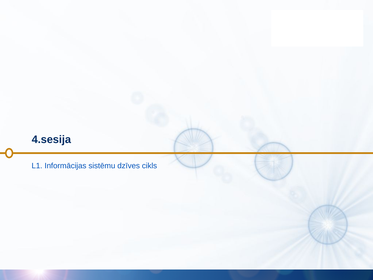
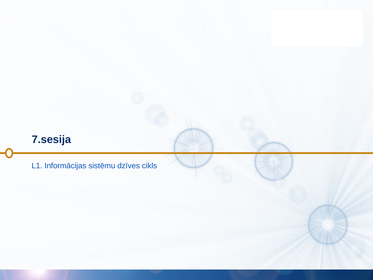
4.sesija: 4.sesija -> 7.sesija (51, 139)
